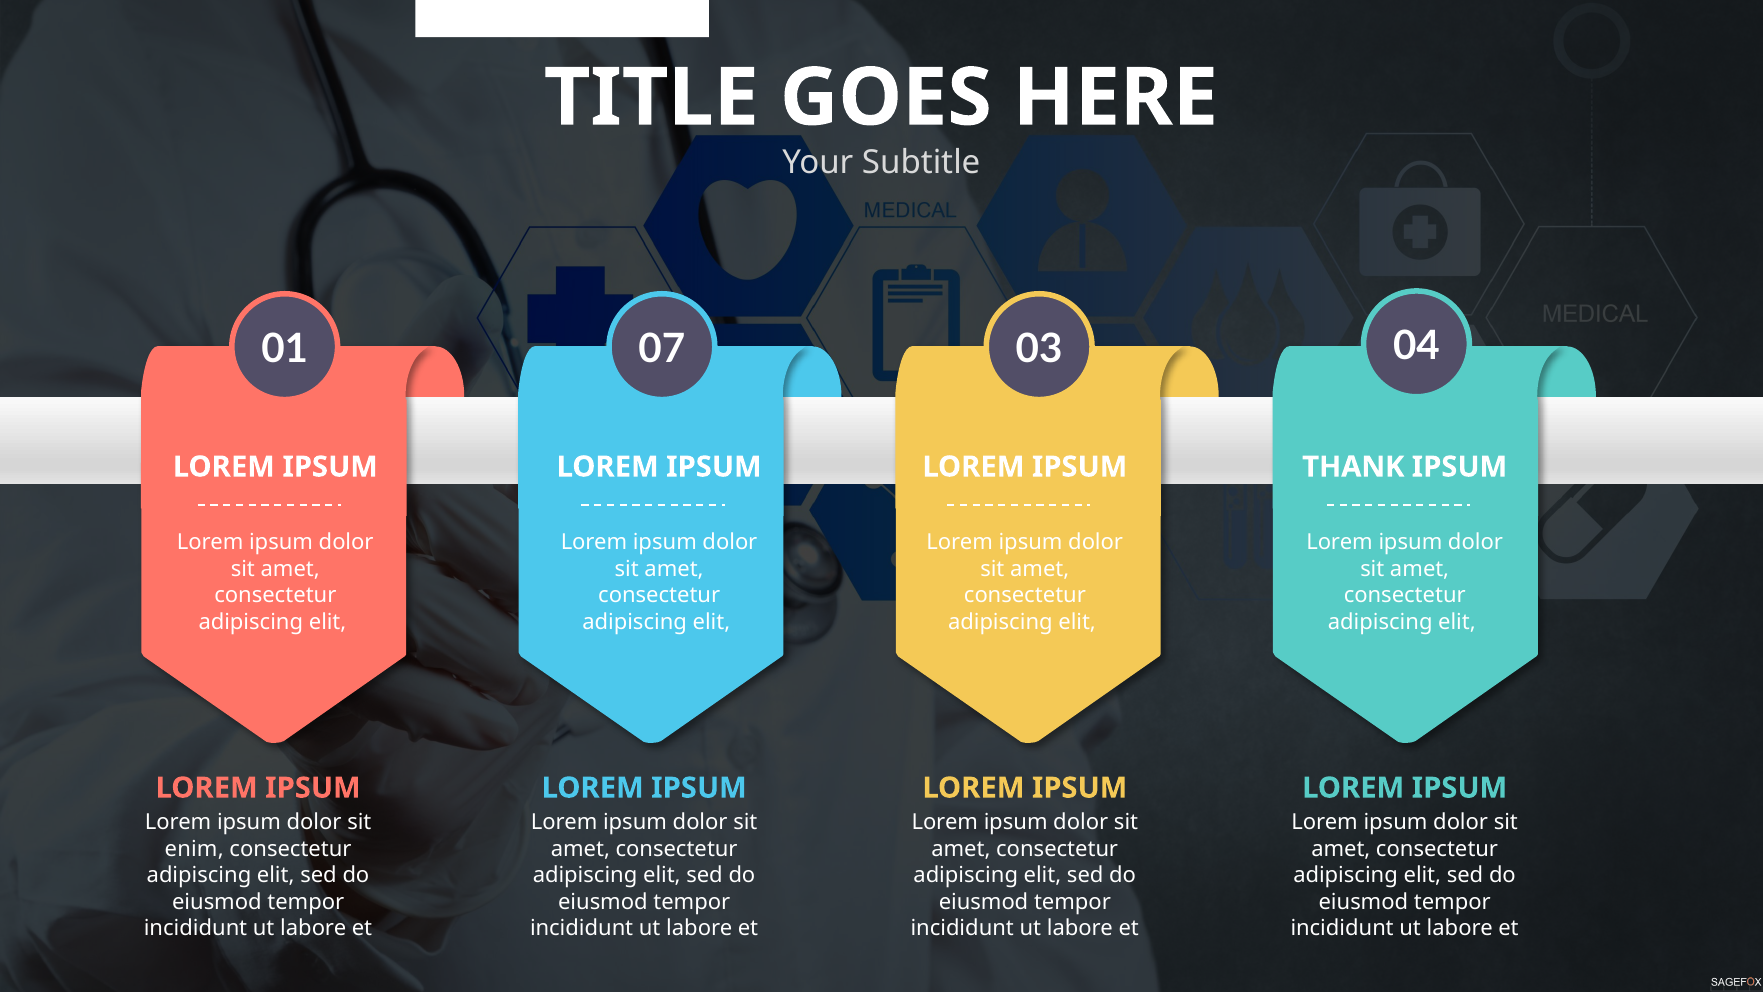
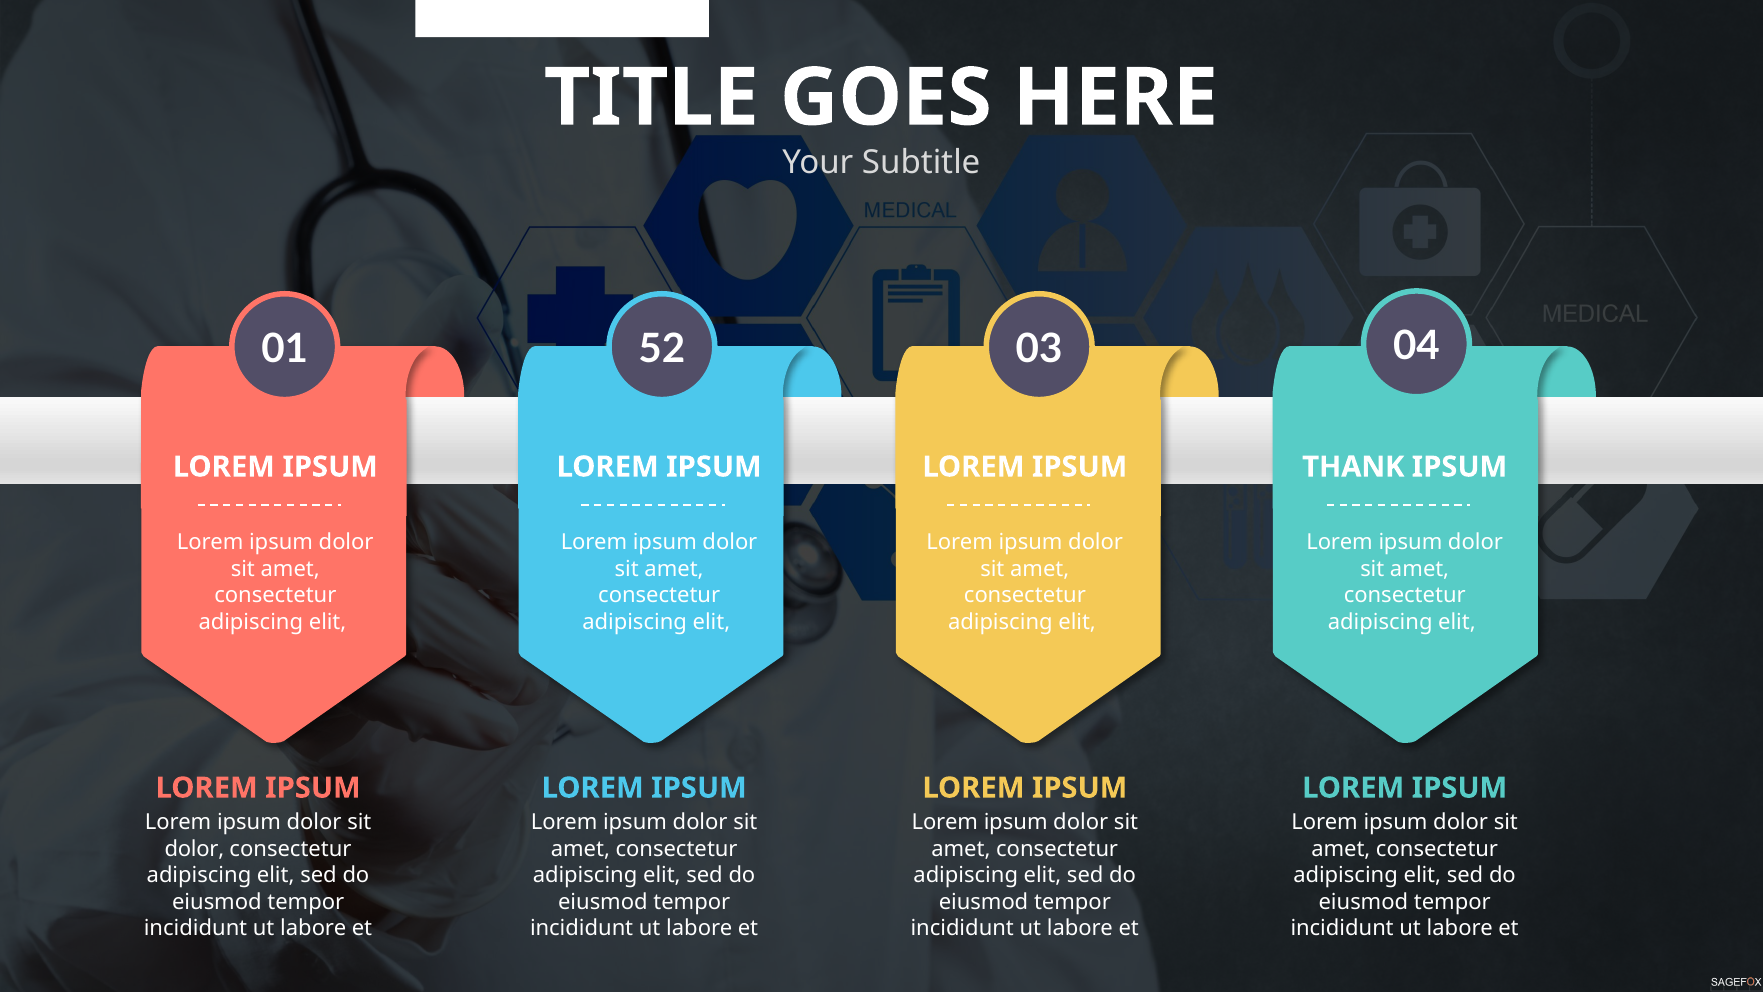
07: 07 -> 52 (662, 349)
enim: enim -> dolor (194, 849)
